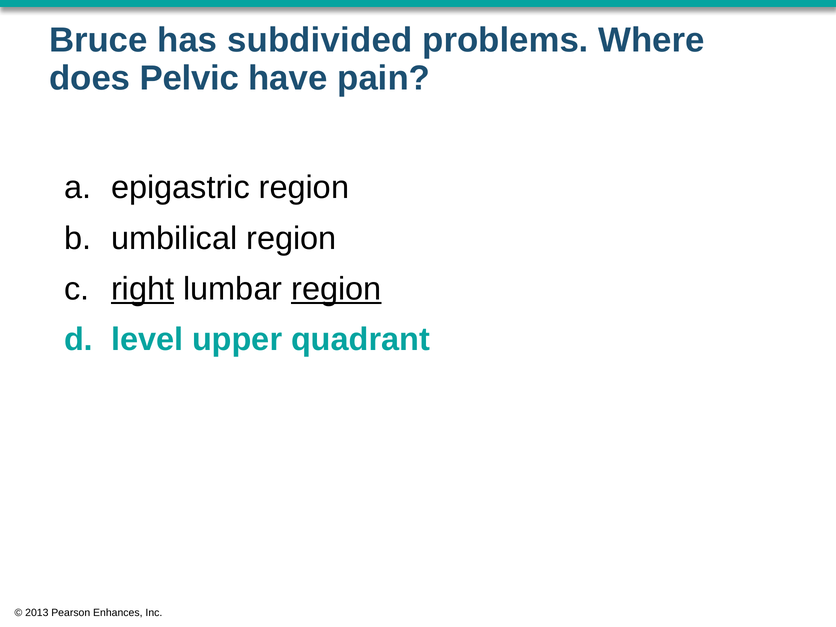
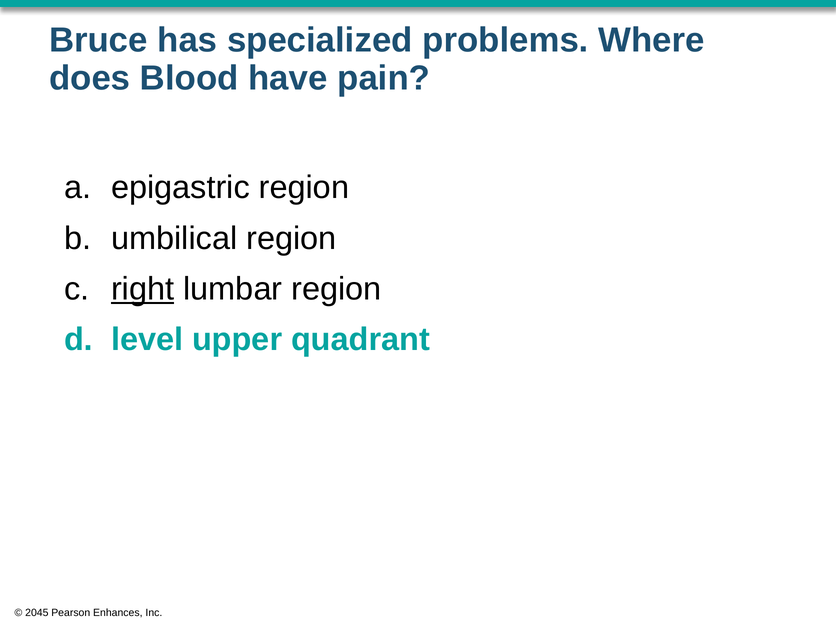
subdivided: subdivided -> specialized (320, 40)
Pelvic: Pelvic -> Blood (189, 78)
region underline: present -> none (336, 289)
2013: 2013 -> 2045 (37, 613)
